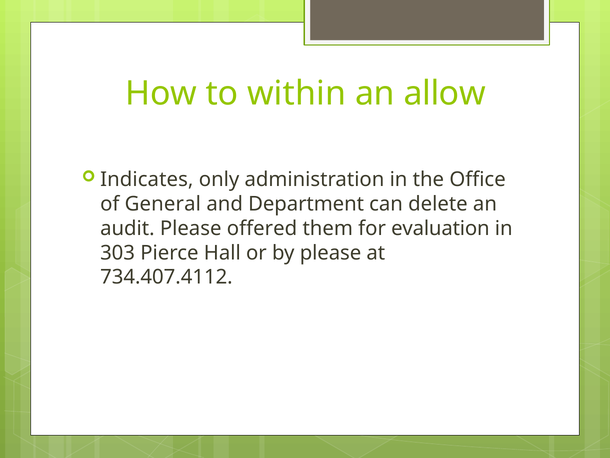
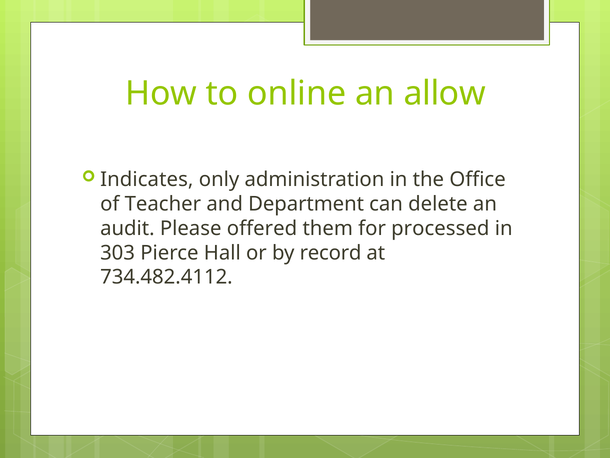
within: within -> online (297, 93)
General: General -> Teacher (163, 204)
evaluation: evaluation -> processed (440, 228)
by please: please -> record (331, 253)
734.407.4112: 734.407.4112 -> 734.482.4112 (166, 277)
